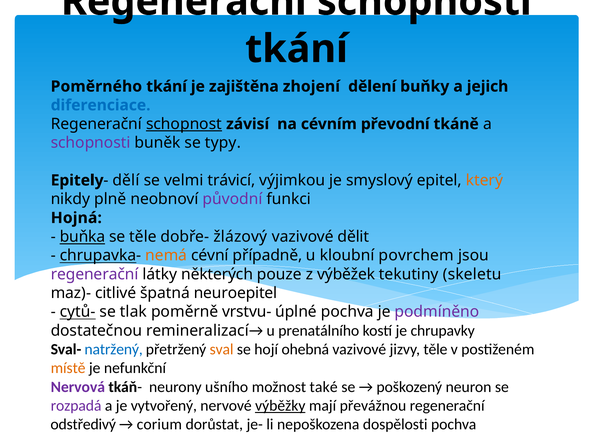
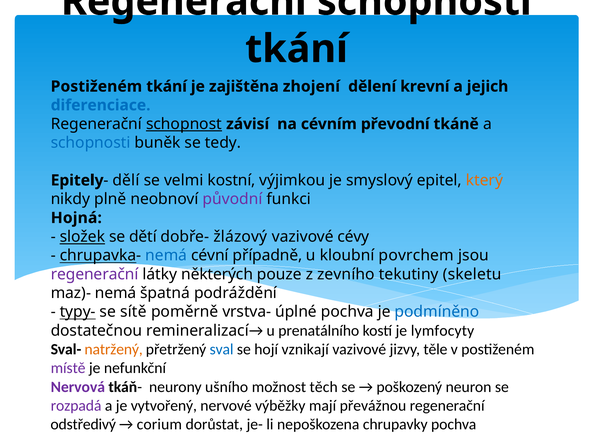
Poměrného: Poměrného -> Postiženém (96, 86)
buňky: buňky -> krevní (425, 86)
schopnosti colour: purple -> blue (91, 143)
typy: typy -> tedy (223, 143)
trávicí: trávicí -> kostní (231, 180)
buňka: buňka -> složek (82, 237)
se těle: těle -> dětí (143, 237)
dělit: dělit -> cévy (353, 237)
nemá colour: orange -> blue (166, 255)
výběžek: výběžek -> zevního (346, 274)
maz)- citlivé: citlivé -> nemá (116, 293)
neuroepitel: neuroepitel -> podráždění (236, 293)
cytů-: cytů- -> typy- (78, 312)
tlak: tlak -> sítě (133, 312)
vrstvu-: vrstvu- -> vrstva- (247, 312)
podmíněno colour: purple -> blue (437, 312)
chrupavky: chrupavky -> lymfocyty (443, 330)
natržený colour: blue -> orange (114, 349)
sval colour: orange -> blue (222, 349)
ohebná: ohebná -> vznikají (305, 349)
místě colour: orange -> purple (68, 368)
také: také -> těch (324, 387)
výběžky underline: present -> none (280, 405)
dospělosti: dospělosti -> chrupavky (395, 424)
